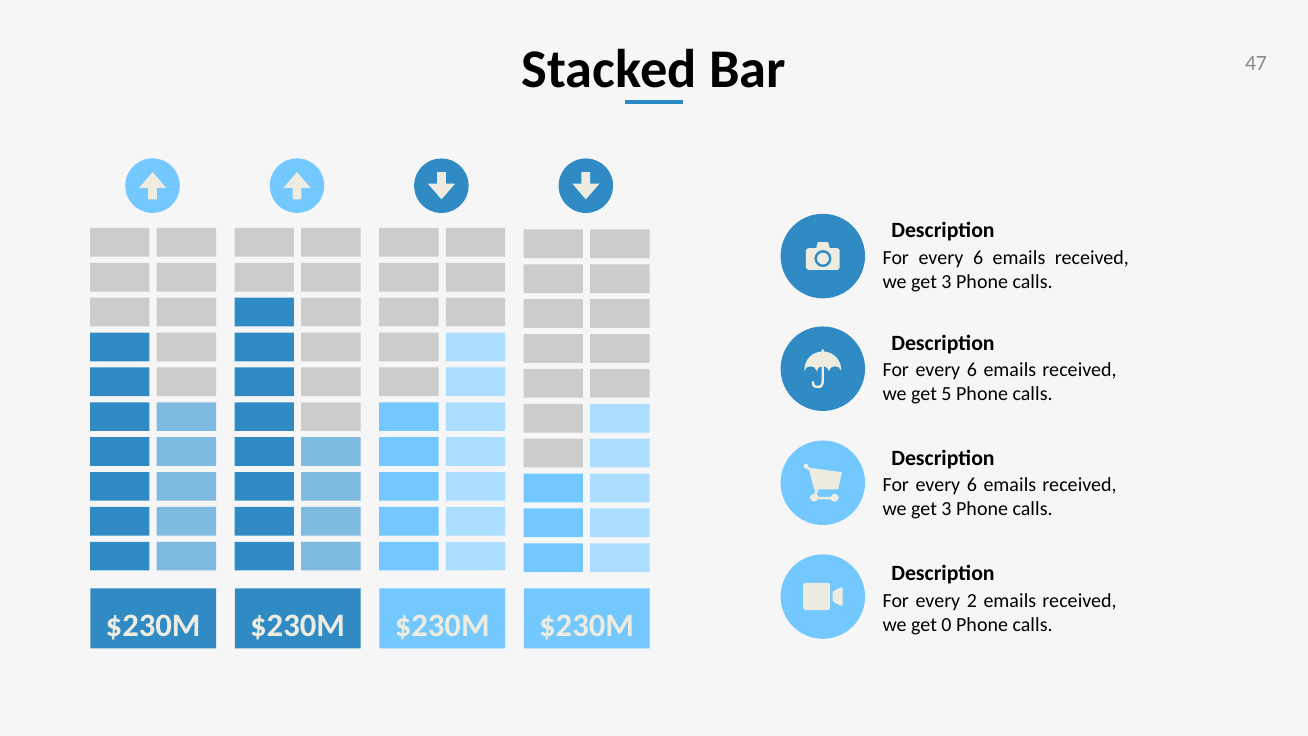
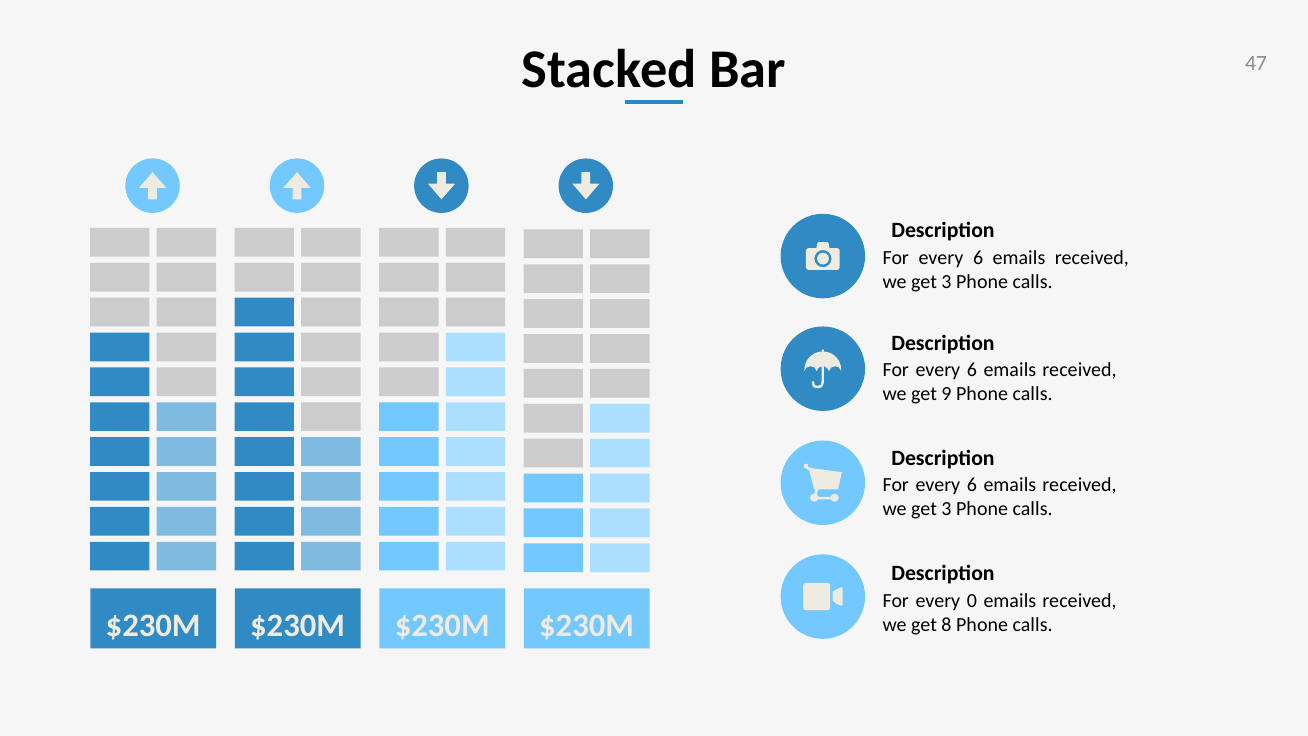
5: 5 -> 9 (946, 394)
2: 2 -> 0 (972, 600)
0: 0 -> 8 (946, 624)
